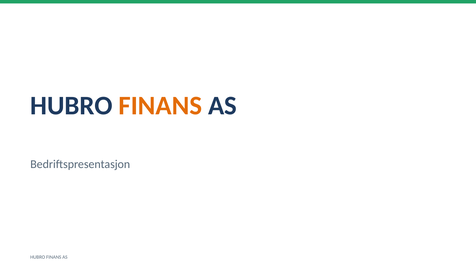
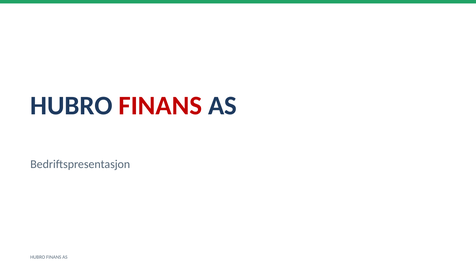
FINANS colour: orange -> red (160, 106)
